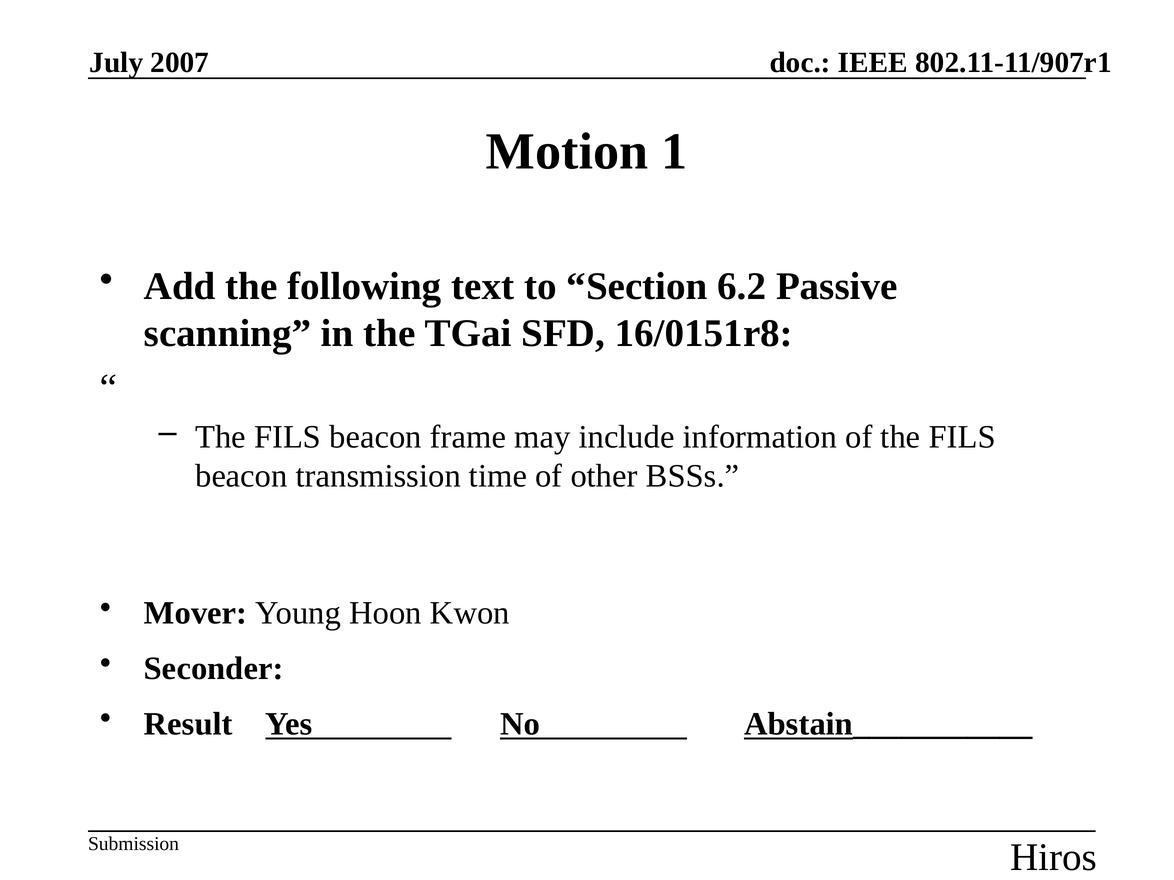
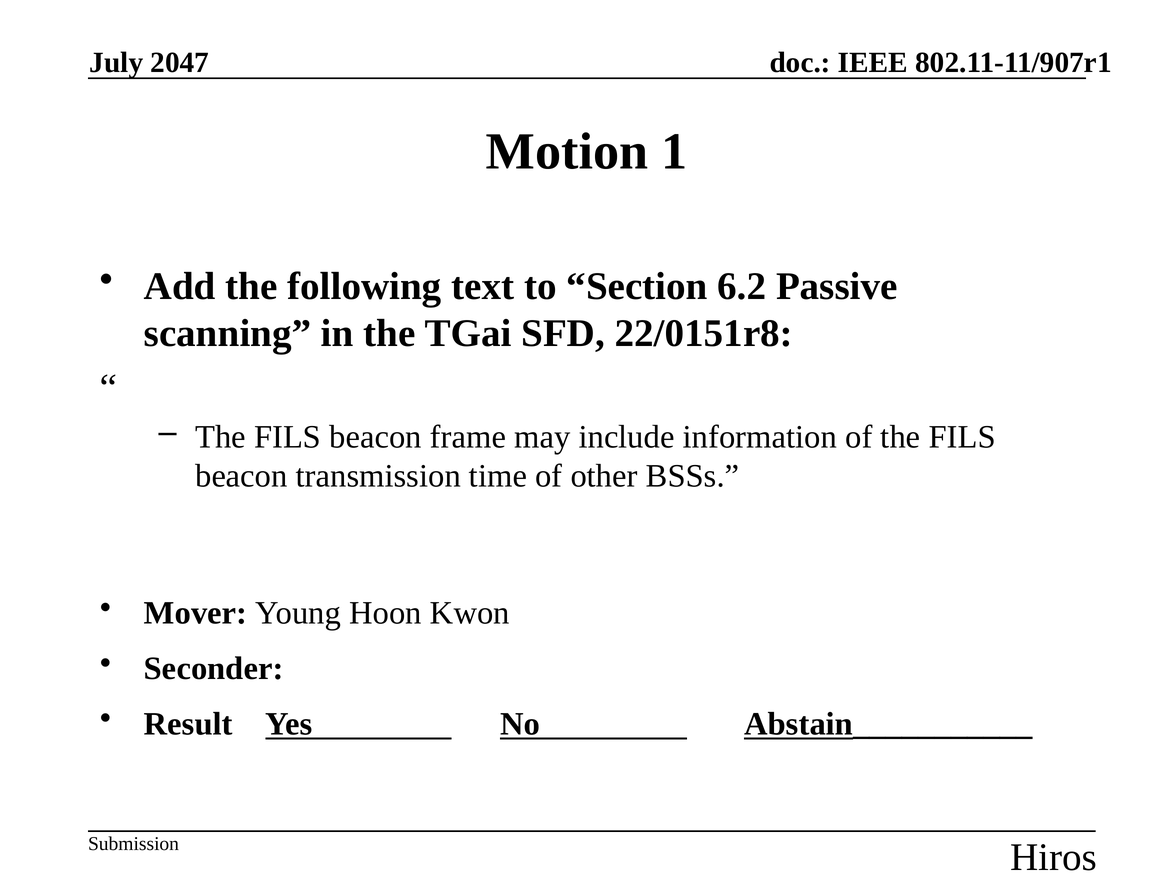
2007: 2007 -> 2047 (180, 63)
16/0151r8: 16/0151r8 -> 22/0151r8 (704, 333)
